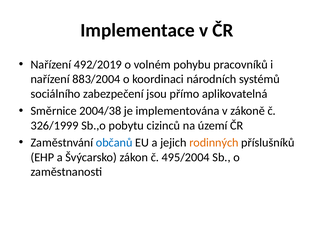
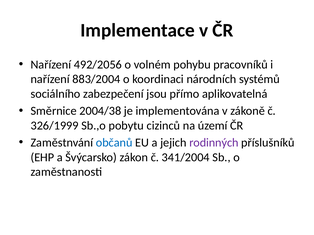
492/2019: 492/2019 -> 492/2056 (98, 65)
rodinných colour: orange -> purple (214, 143)
495/2004: 495/2004 -> 341/2004 (186, 158)
